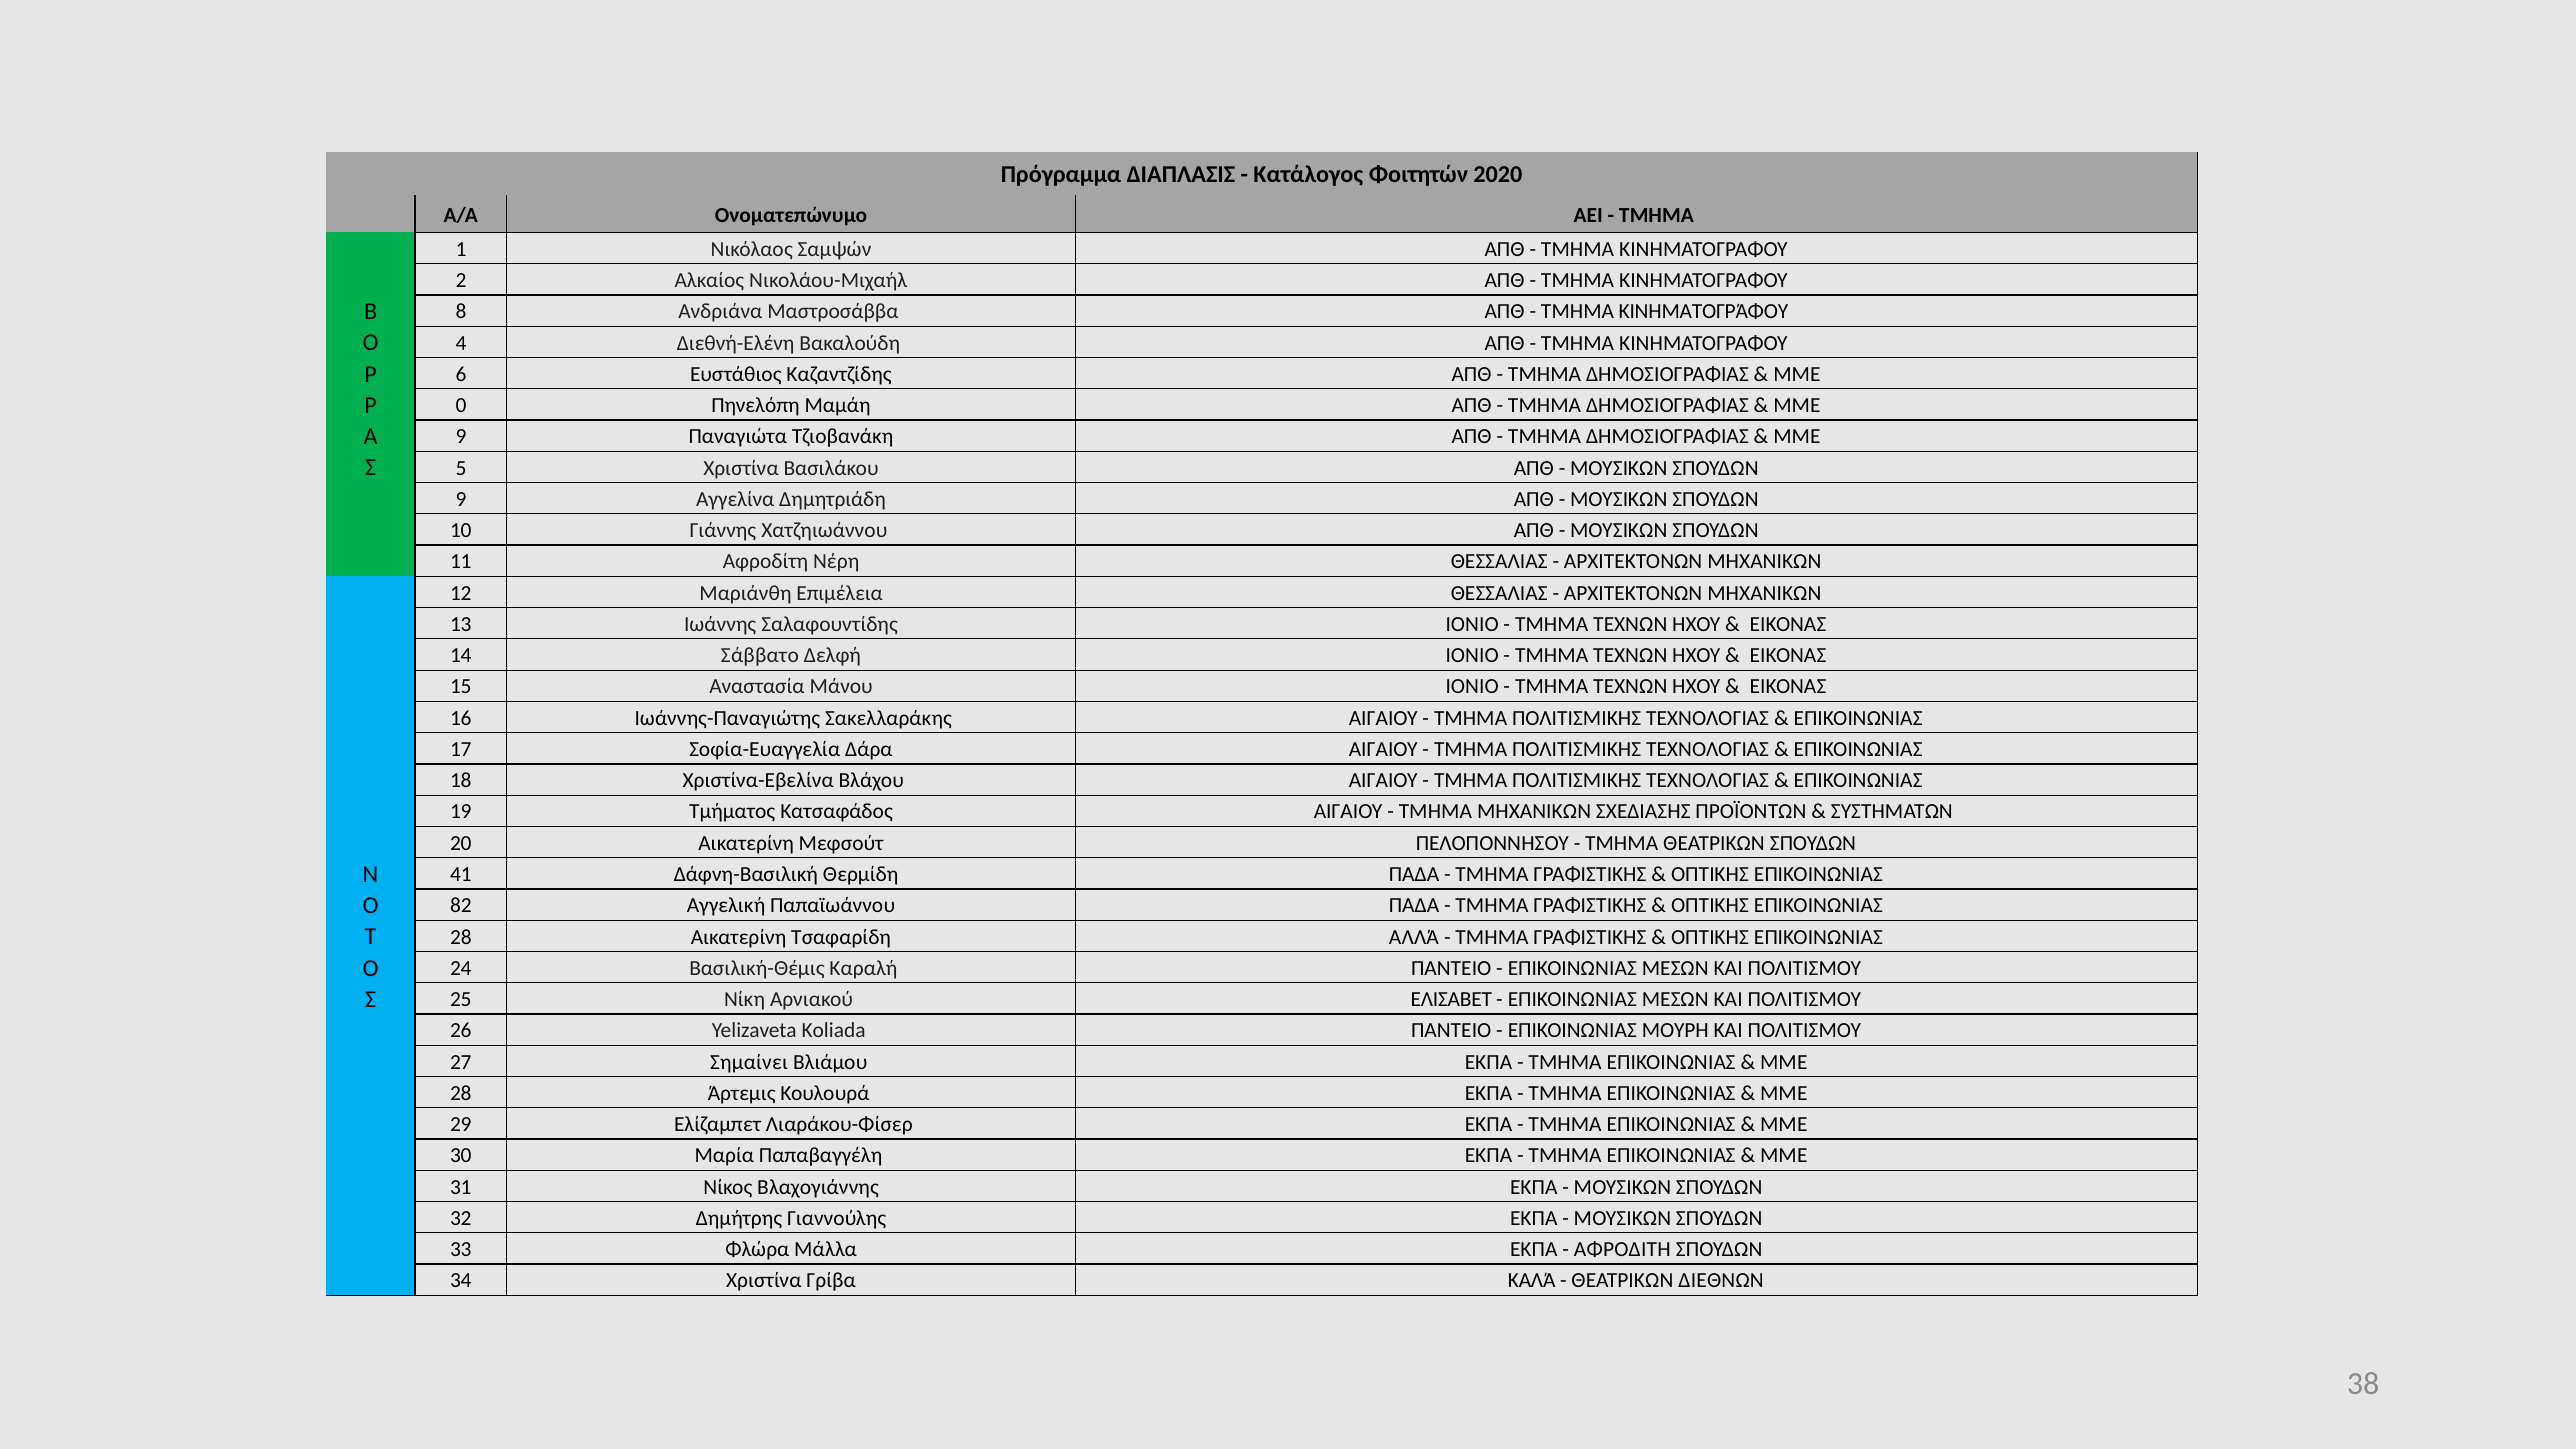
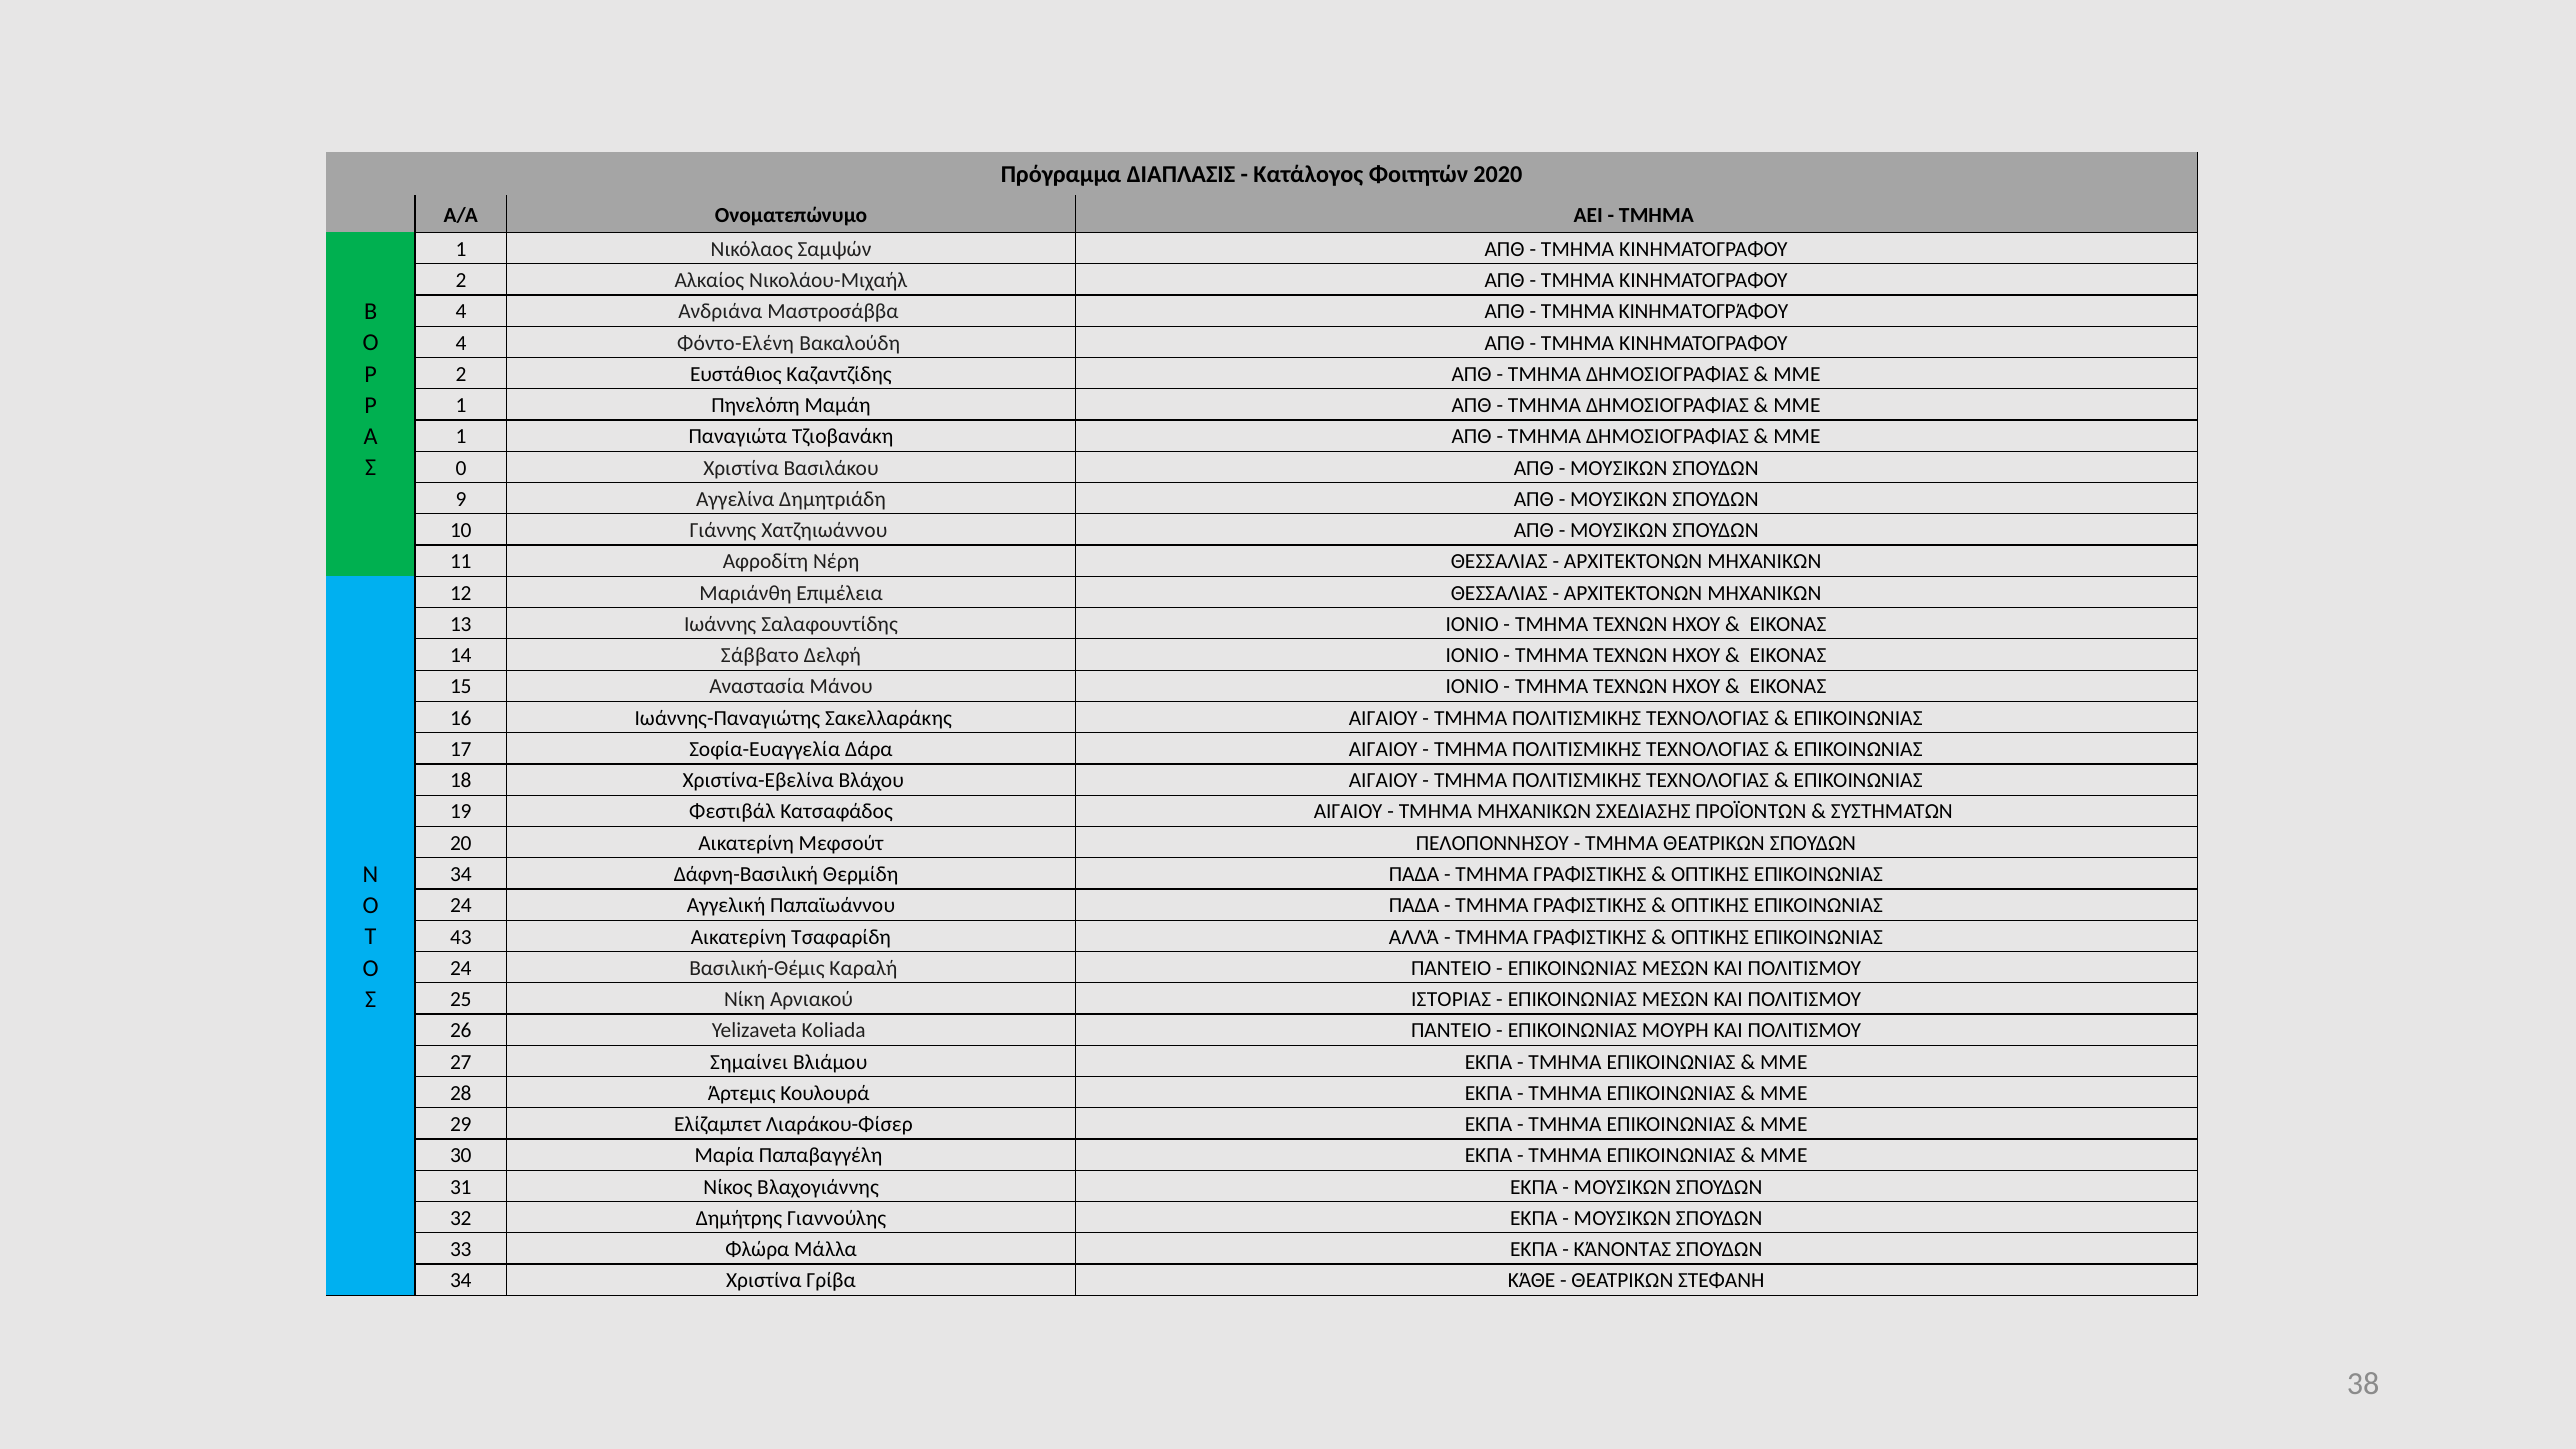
Β 8: 8 -> 4 (461, 312)
Διεθνή-Ελένη: Διεθνή-Ελένη -> Φόντο-Ελένη (736, 343)
Ρ 6: 6 -> 2 (461, 374)
Ρ 0: 0 -> 1 (461, 405)
Α 9: 9 -> 1 (461, 437)
5: 5 -> 0 (461, 468)
Τμήματος: Τμήματος -> Φεστιβάλ (732, 812)
Ν 41: 41 -> 34 (461, 874)
82: 82 -> 24 (461, 906)
T 28: 28 -> 43 (461, 937)
ΕΛΙΣΑΒΕΤ: ΕΛΙΣΑΒΕΤ -> ΙΣΤΟΡΙΑΣ (1451, 999)
ΑΦΡΟΔΙΤΗ: ΑΦΡΟΔΙΤΗ -> ΚΆΝΟΝΤΑΣ (1622, 1250)
ΚΑΛΆ: ΚΑΛΆ -> ΚΆΘΕ (1532, 1281)
ΔΙΕΘΝΩΝ: ΔΙΕΘΝΩΝ -> ΣΤΕΦΑΝΗ (1721, 1281)
